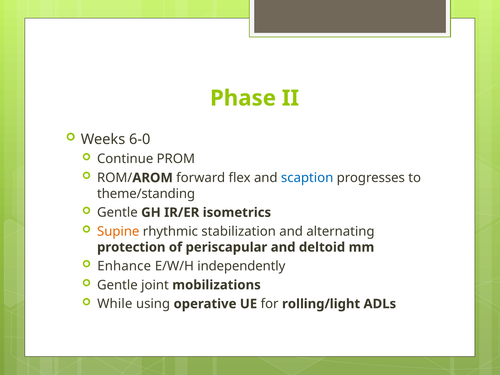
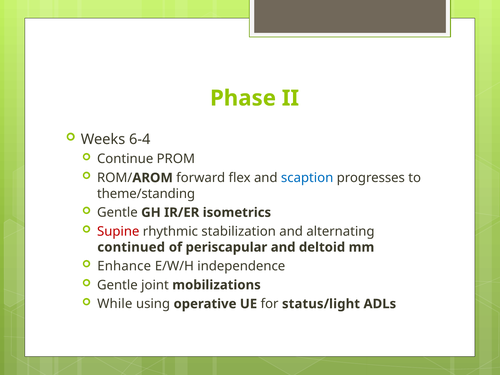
6-0: 6-0 -> 6-4 (140, 139)
Supine colour: orange -> red (118, 231)
protection: protection -> continued (131, 247)
independently: independently -> independence (241, 266)
rolling/light: rolling/light -> status/light (321, 304)
